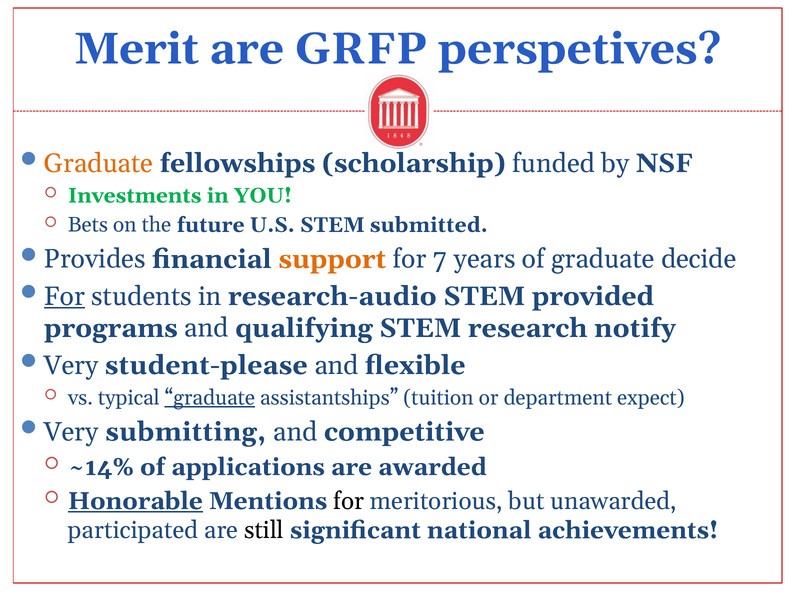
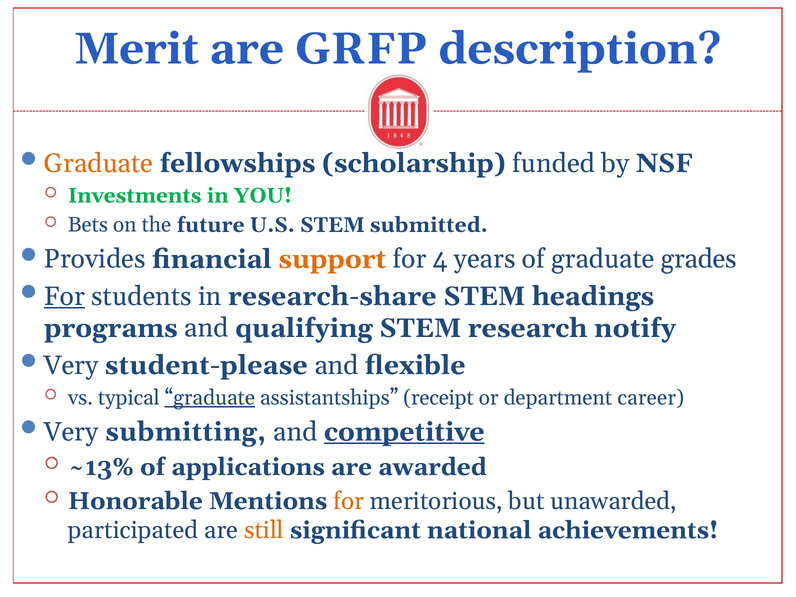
perspetives: perspetives -> description (580, 49)
7: 7 -> 4 (440, 259)
decide: decide -> grades (699, 259)
research-audio: research-audio -> research-share (332, 296)
provided: provided -> headings (593, 296)
tuition: tuition -> receipt (439, 398)
expect: expect -> career (651, 398)
competitive underline: none -> present (404, 432)
~14%: ~14% -> ~13% (101, 467)
Honorable underline: present -> none (135, 501)
for colour: black -> orange (349, 501)
still colour: black -> orange (264, 530)
